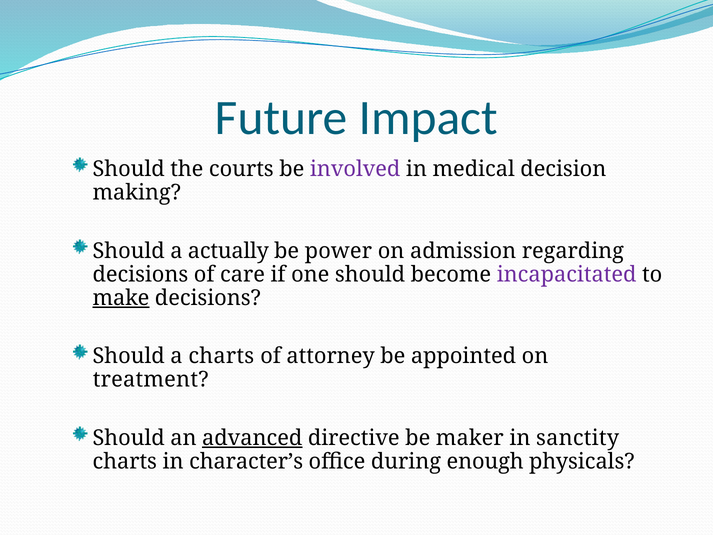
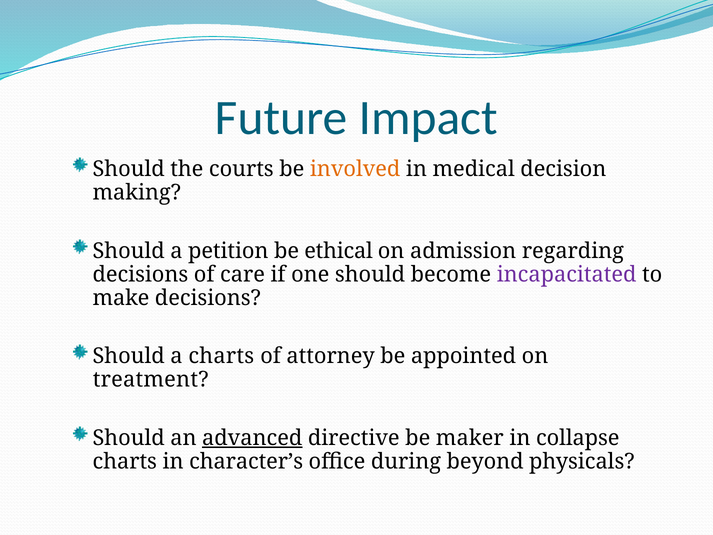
involved colour: purple -> orange (355, 169)
actually: actually -> petition (228, 251)
power: power -> ethical (339, 251)
make underline: present -> none (121, 298)
sanctity: sanctity -> collapse (578, 438)
enough: enough -> beyond (485, 461)
